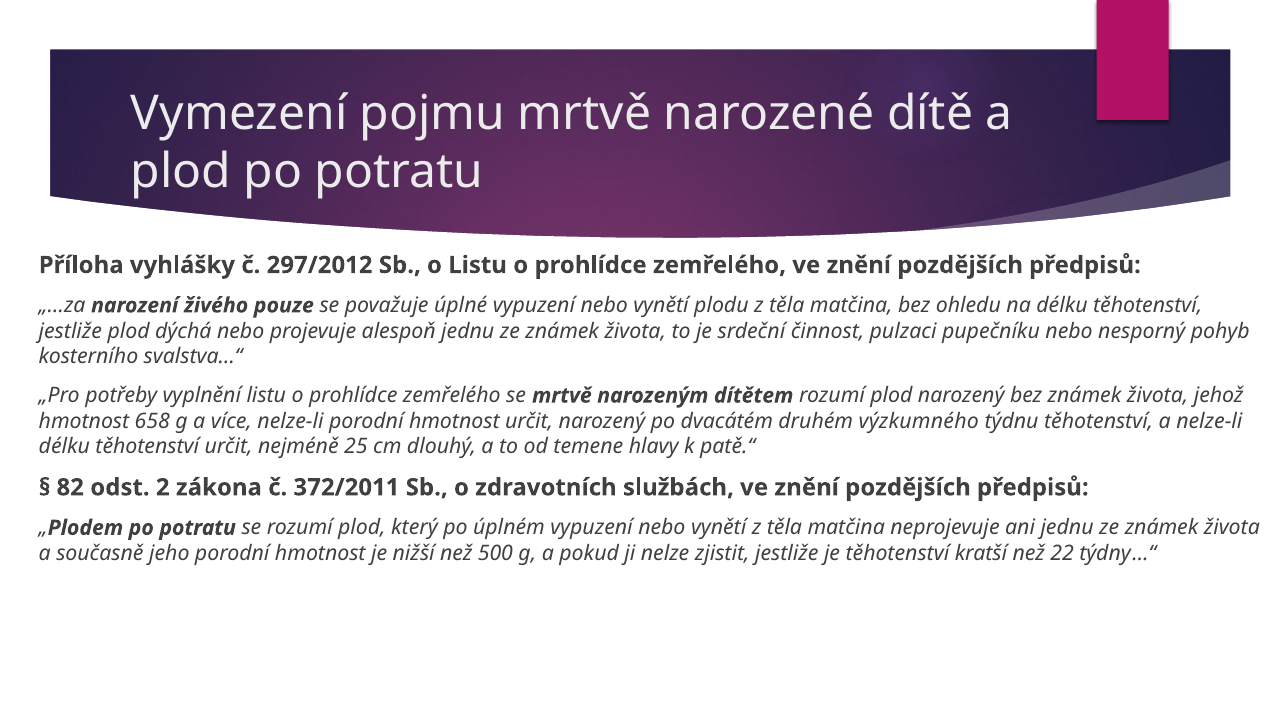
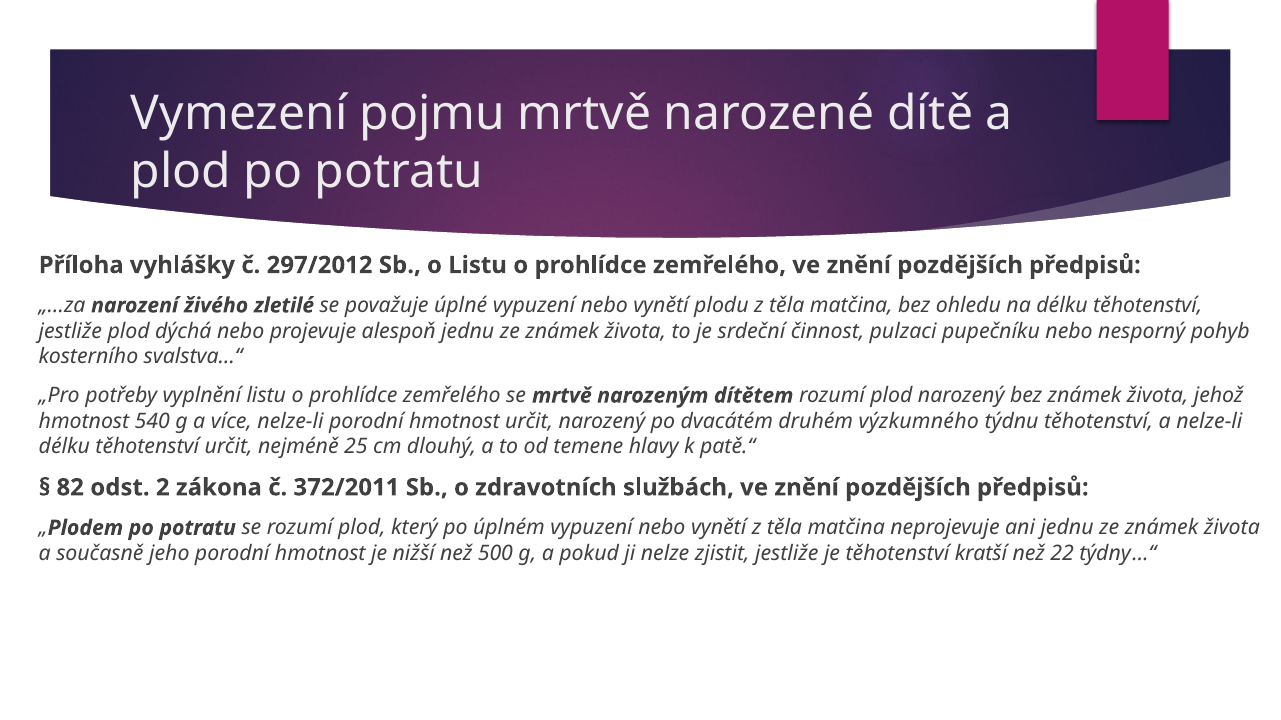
pouze: pouze -> zletilé (284, 306)
658: 658 -> 540 (152, 421)
